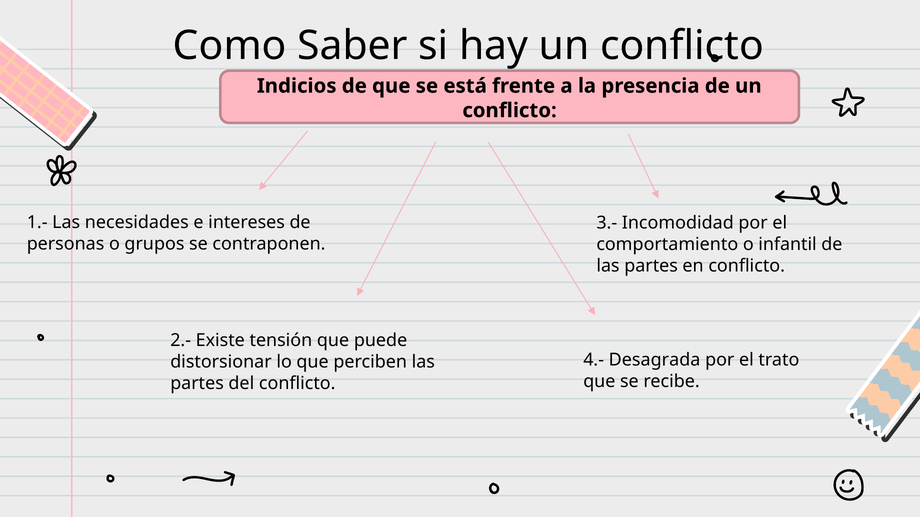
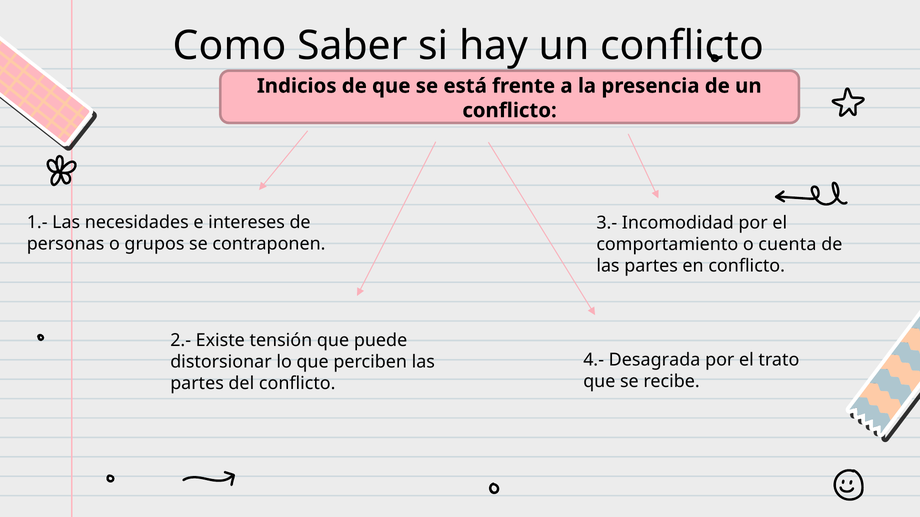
infantil: infantil -> cuenta (787, 245)
